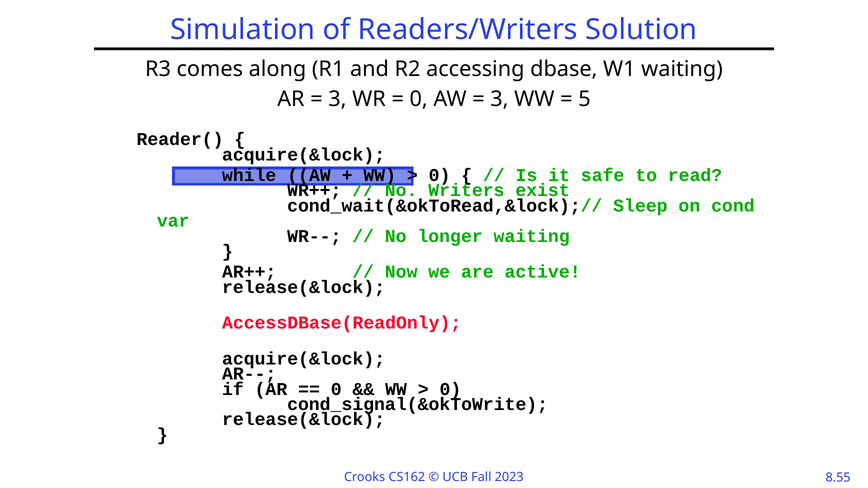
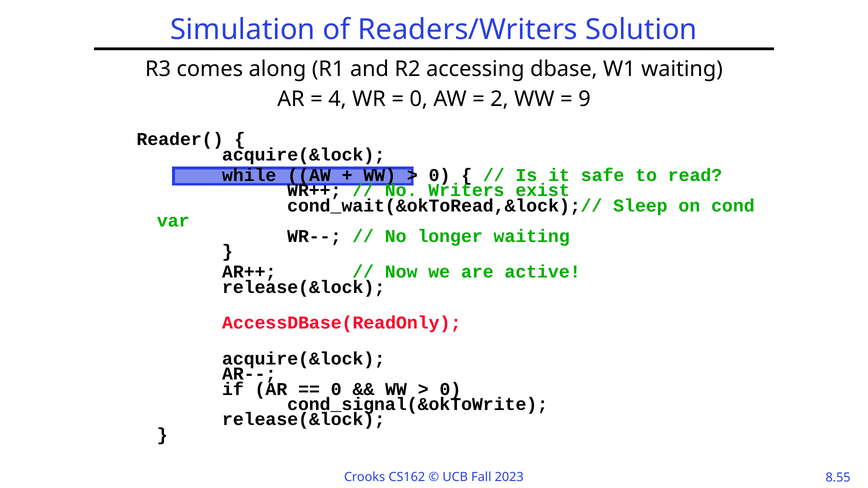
3: 3 -> 4 (337, 99)
3: 3 -> 2 (499, 99)
5: 5 -> 9 (584, 99)
